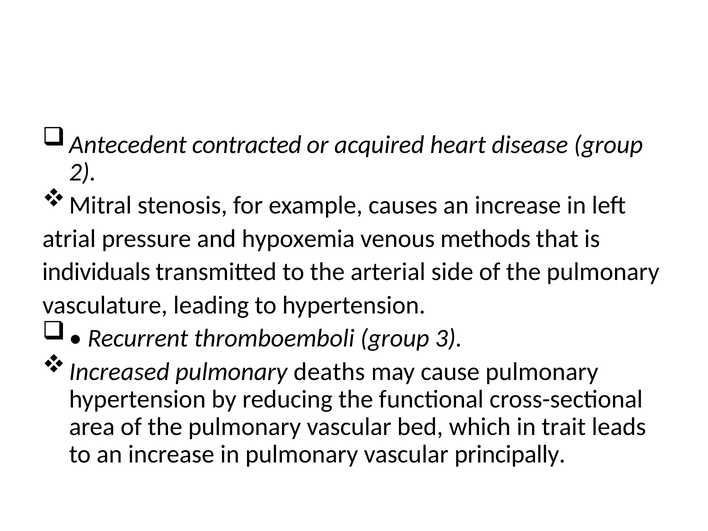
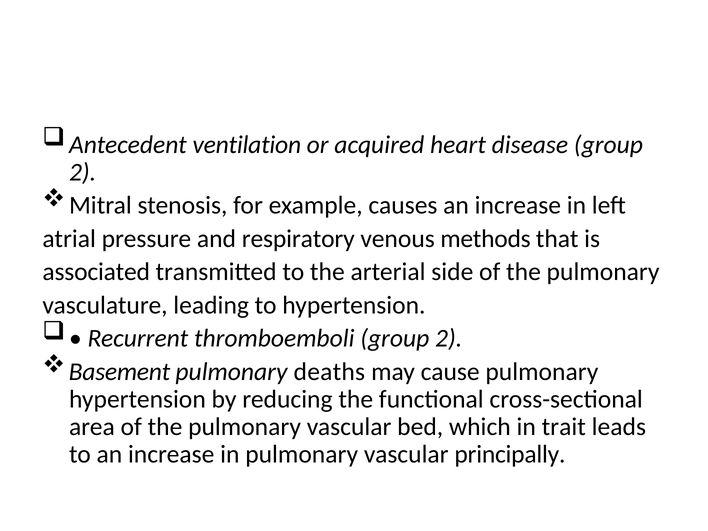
contracted: contracted -> ventilation (247, 145)
hypoxemia: hypoxemia -> respiratory (298, 239)
individuals: individuals -> associated (96, 272)
thromboemboli group 3: 3 -> 2 (449, 338)
Increased: Increased -> Basement (119, 372)
